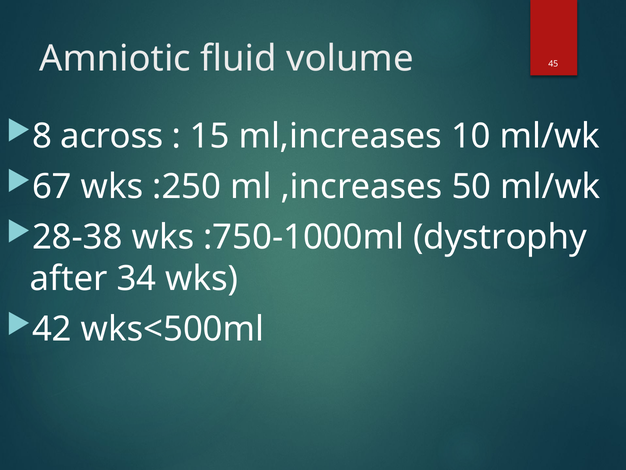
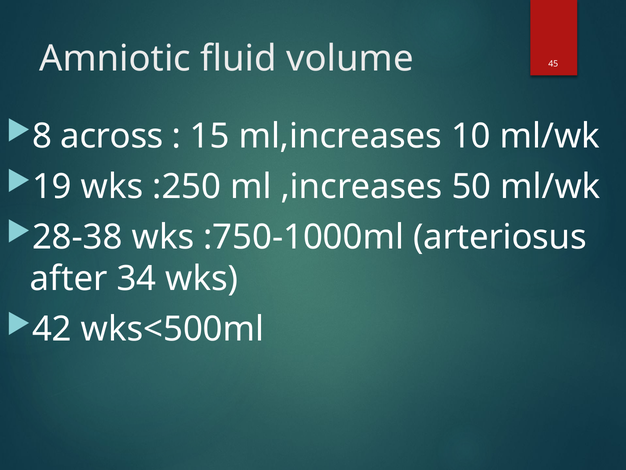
67: 67 -> 19 (52, 186)
dystrophy: dystrophy -> arteriosus (500, 237)
